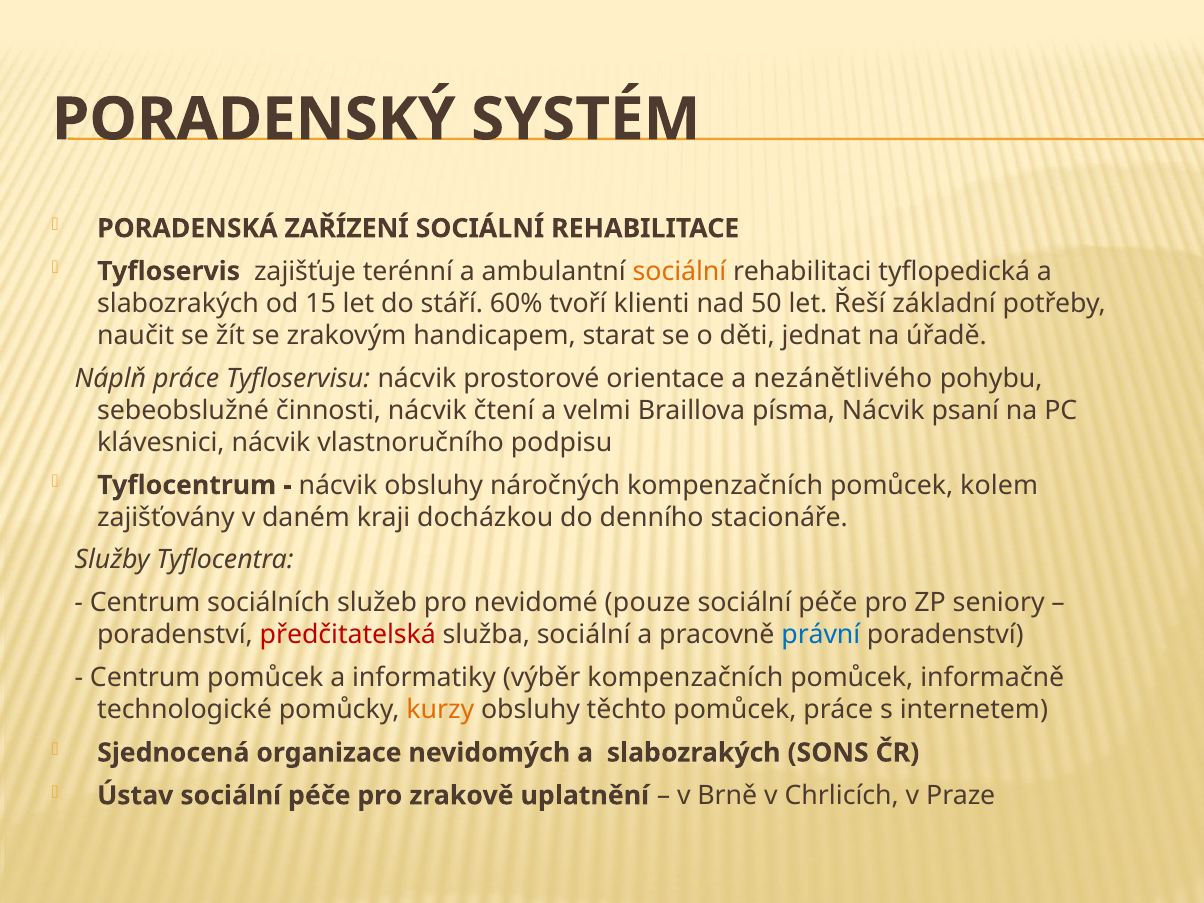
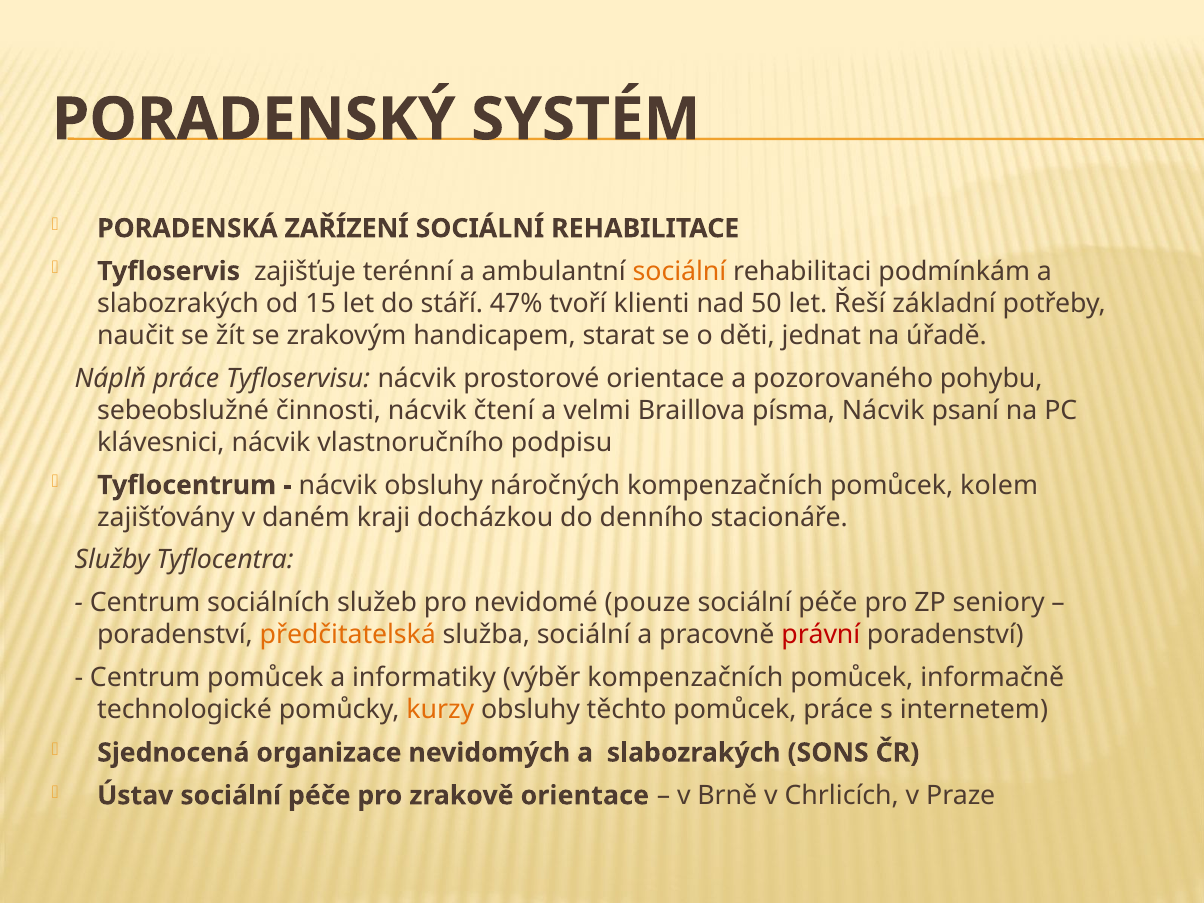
tyflopedická: tyflopedická -> podmínkám (954, 271)
60%: 60% -> 47% (516, 303)
nezánětlivého: nezánětlivého -> pozorovaného (843, 378)
předčitatelská colour: red -> orange (348, 635)
právní colour: blue -> red (821, 635)
zrakově uplatnění: uplatnění -> orientace (585, 796)
